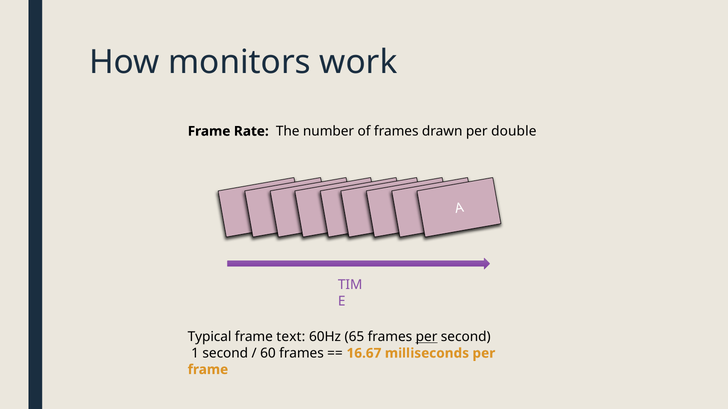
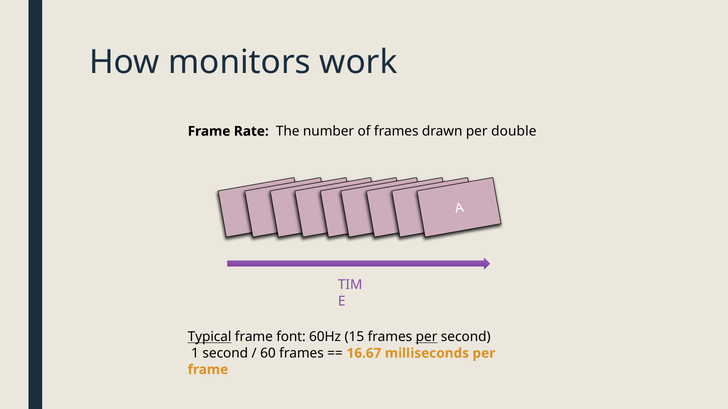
Typical underline: none -> present (210, 337)
text: text -> font (291, 337)
65: 65 -> 15 (354, 337)
